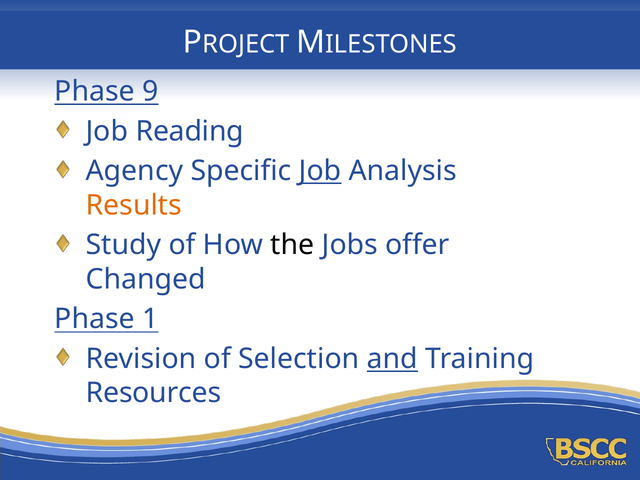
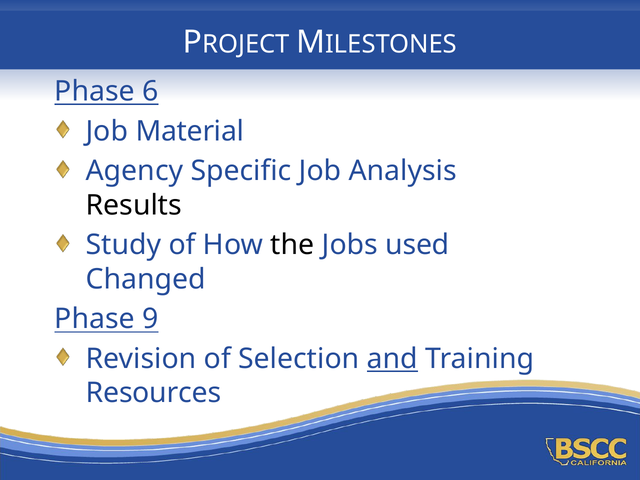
9: 9 -> 6 (150, 91)
Reading: Reading -> Material (190, 131)
Job underline: present -> none (320, 171)
Results colour: orange -> black (134, 205)
offer: offer -> used (417, 245)
1: 1 -> 9 (150, 319)
